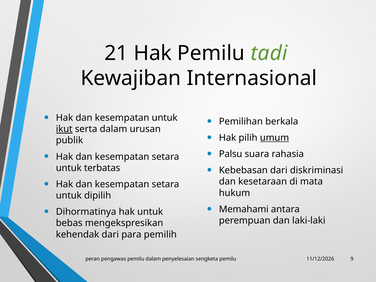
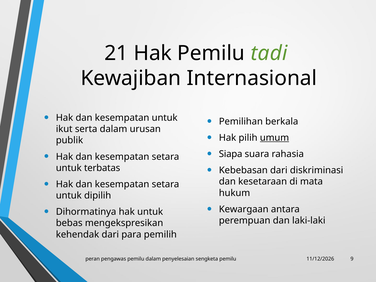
ikut underline: present -> none (64, 129)
Palsu: Palsu -> Siapa (231, 154)
Memahami: Memahami -> Kewargaan (244, 209)
